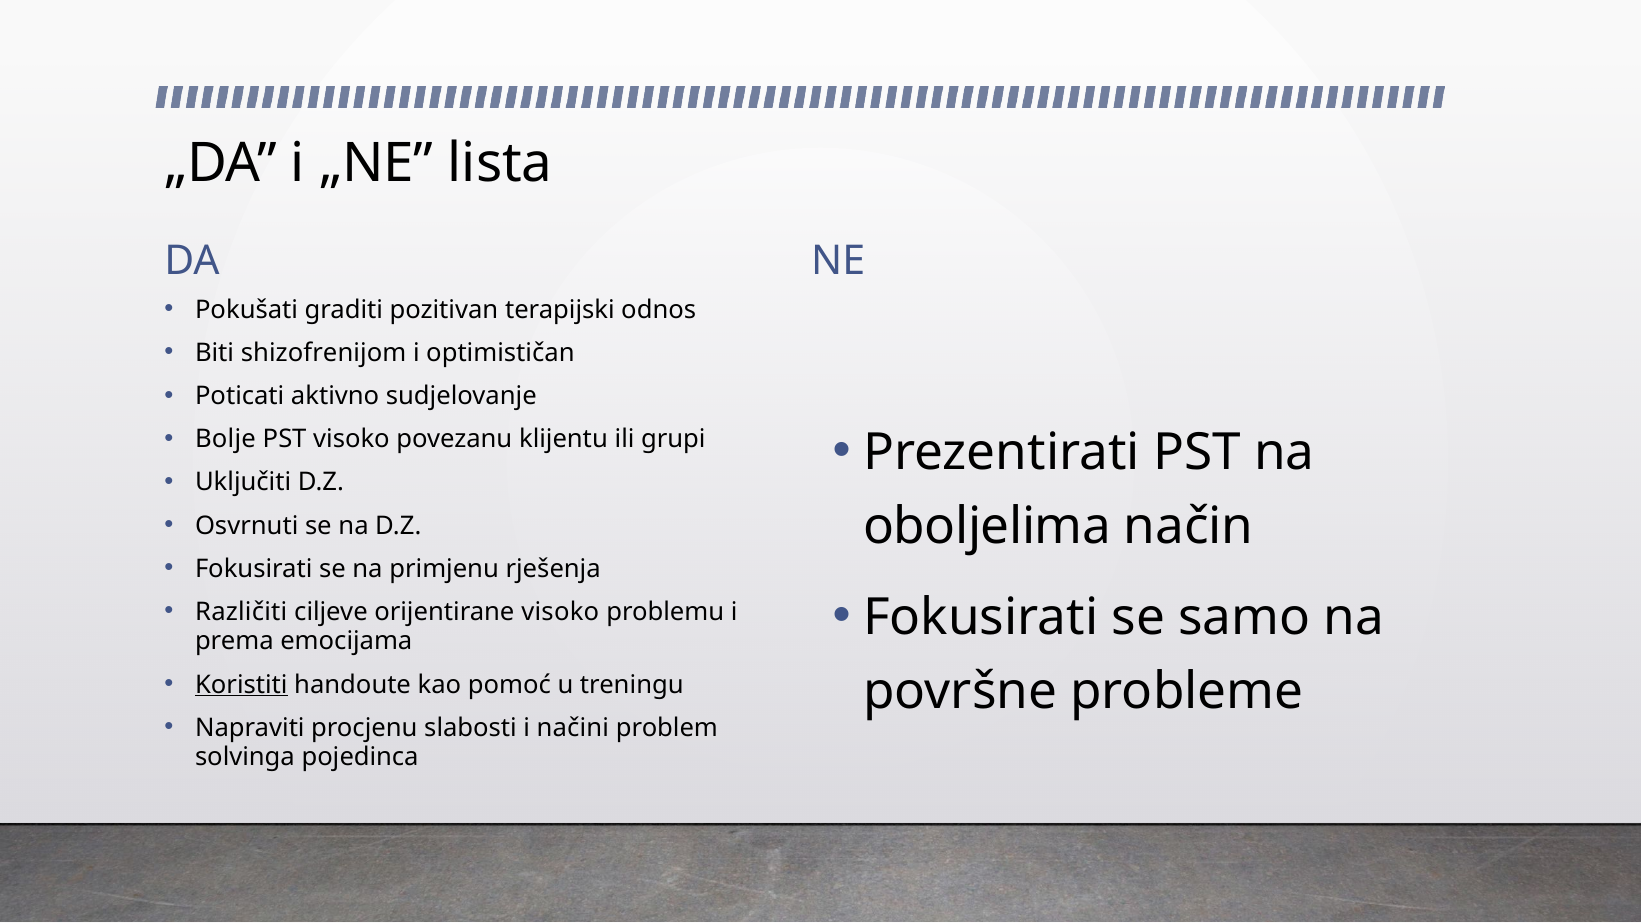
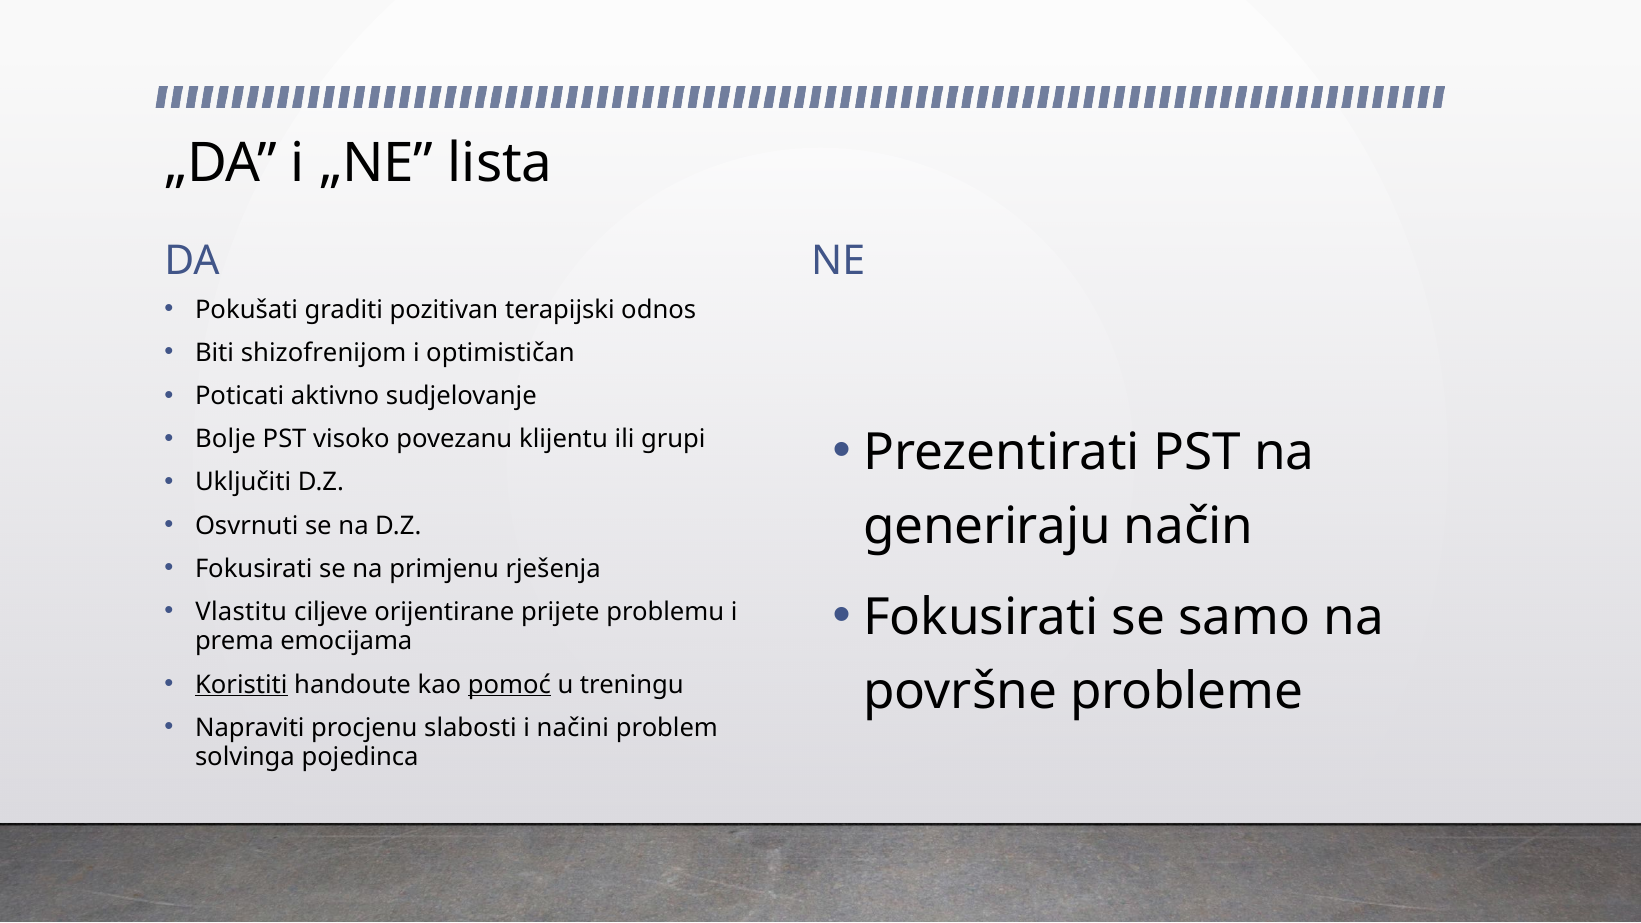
oboljelima: oboljelima -> generiraju (987, 527)
Različiti: Različiti -> Vlastitu (241, 612)
orijentirane visoko: visoko -> prijete (560, 612)
pomoć underline: none -> present (509, 685)
